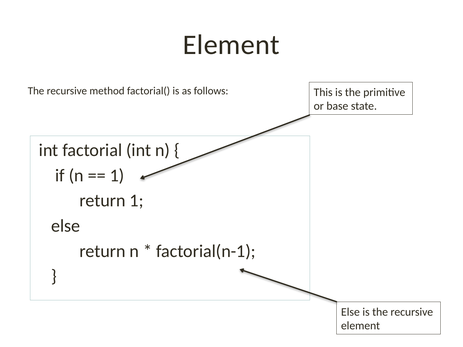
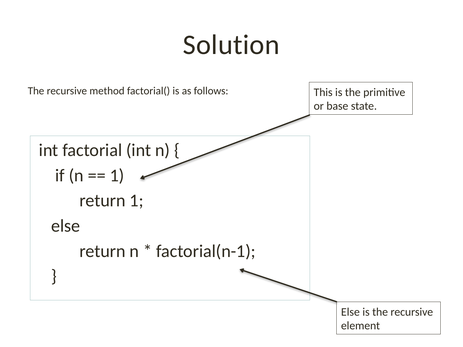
Element: Element -> Solution (231, 45)
